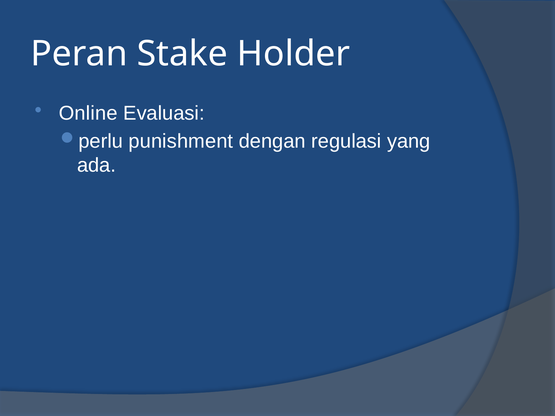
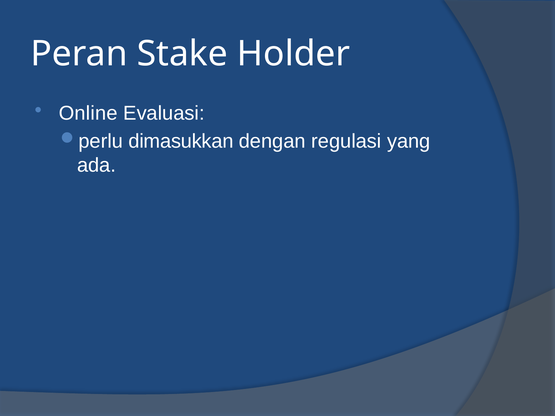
punishment: punishment -> dimasukkan (181, 141)
